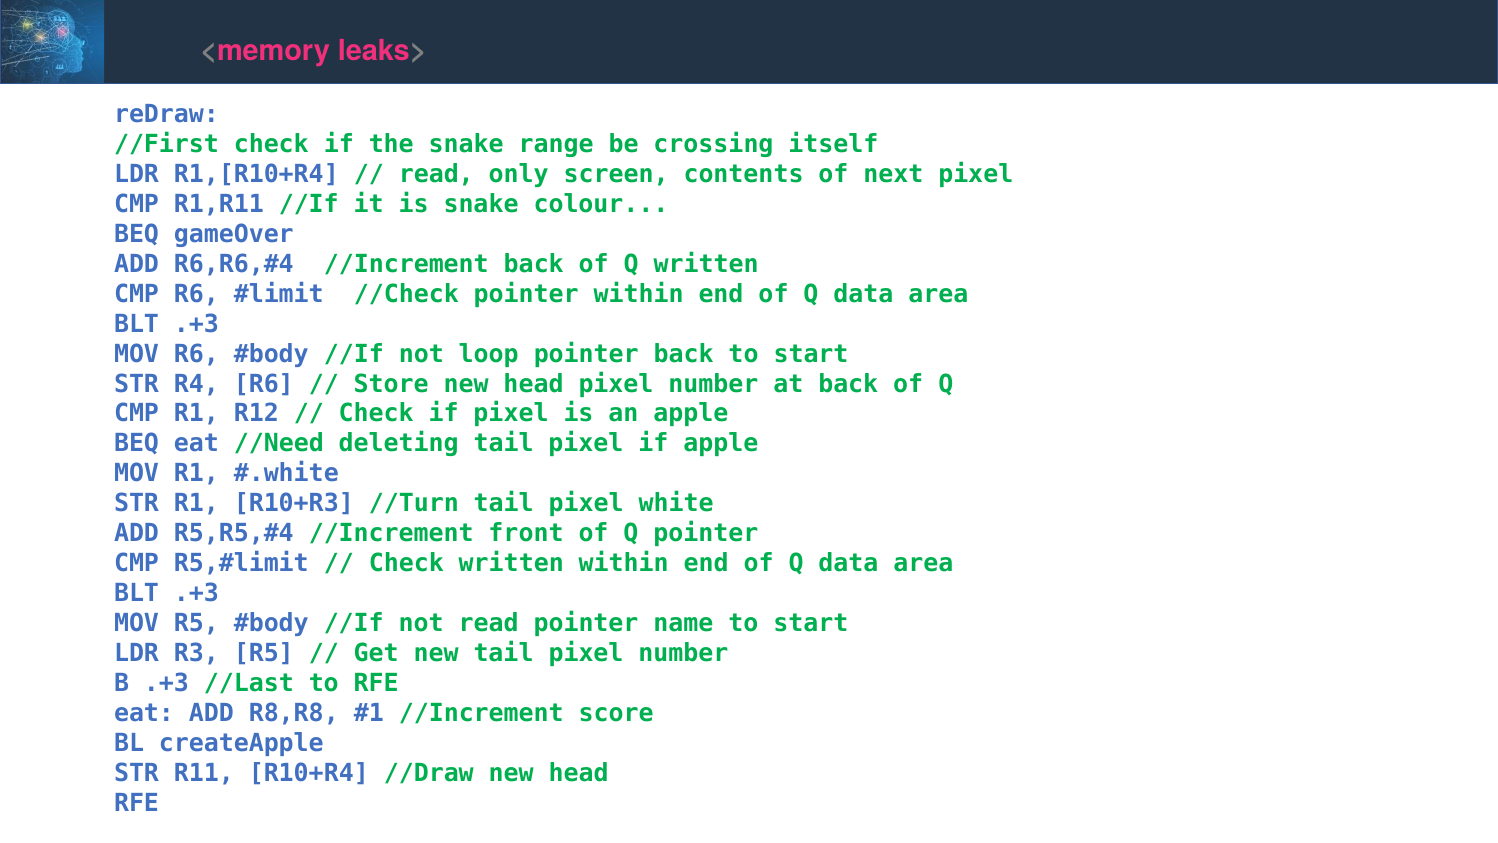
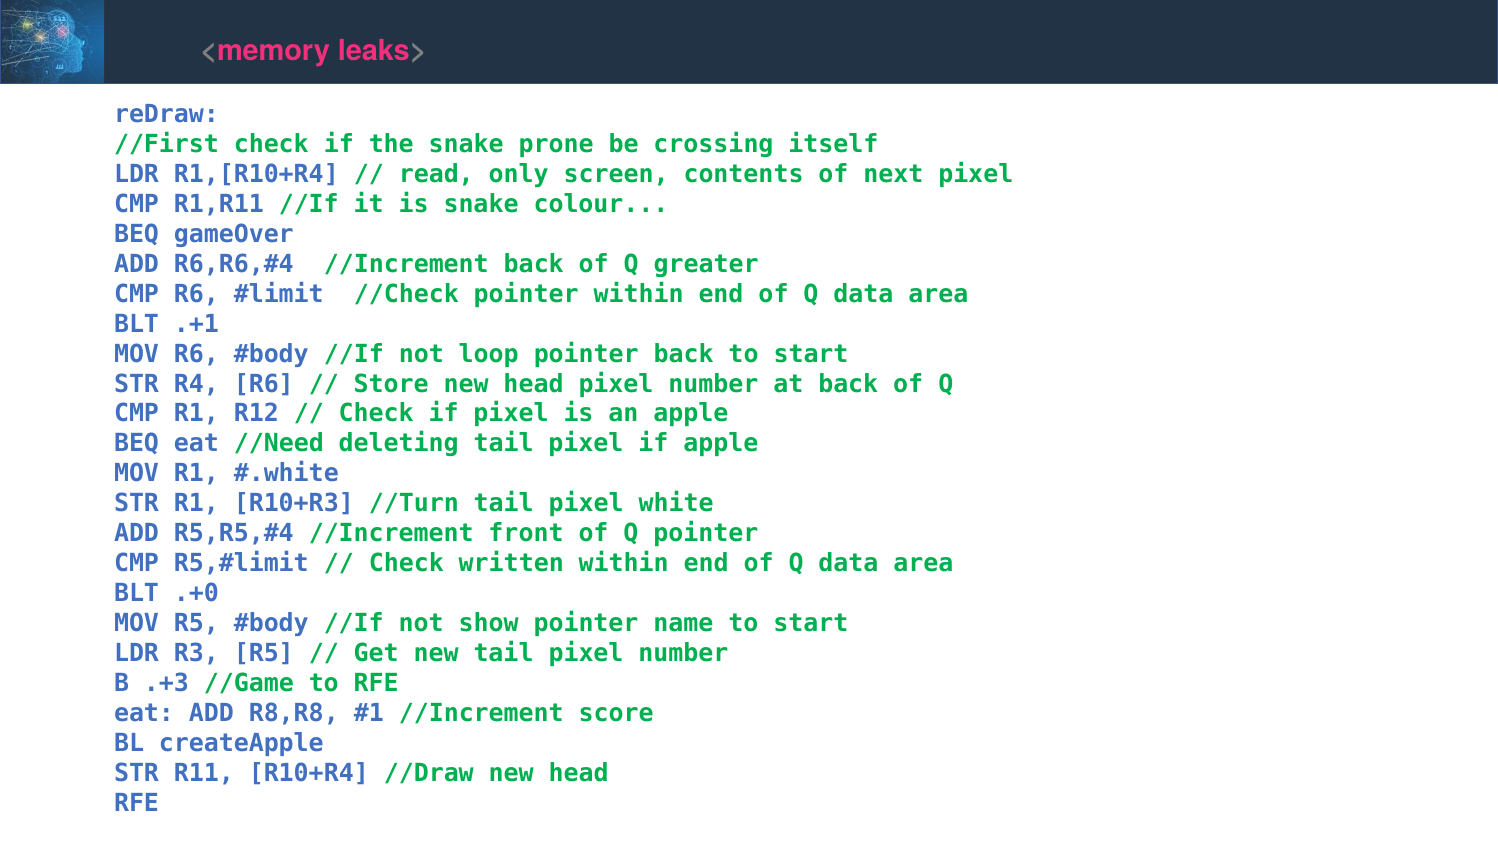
range: range -> prone (556, 144)
Q written: written -> greater (706, 264)
.+3: .+3 -> .+1 (196, 324)
.+3: .+3 -> .+0 (196, 593)
not read: read -> show (489, 623)
//Last: //Last -> //Game (249, 683)
